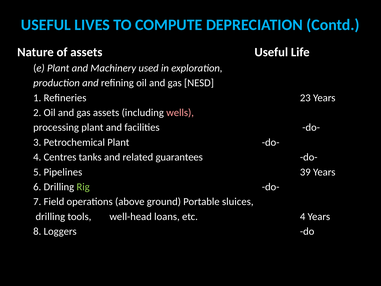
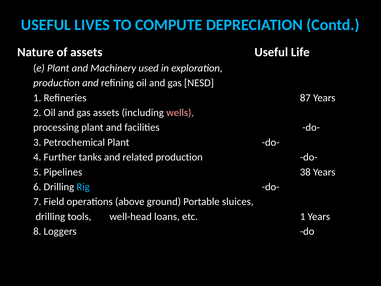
23: 23 -> 87 (305, 98)
Centres: Centres -> Further (60, 157)
related guarantees: guarantees -> production (179, 157)
39: 39 -> 38 (305, 172)
Rig colour: light green -> light blue (83, 187)
etc 4: 4 -> 1 (303, 216)
